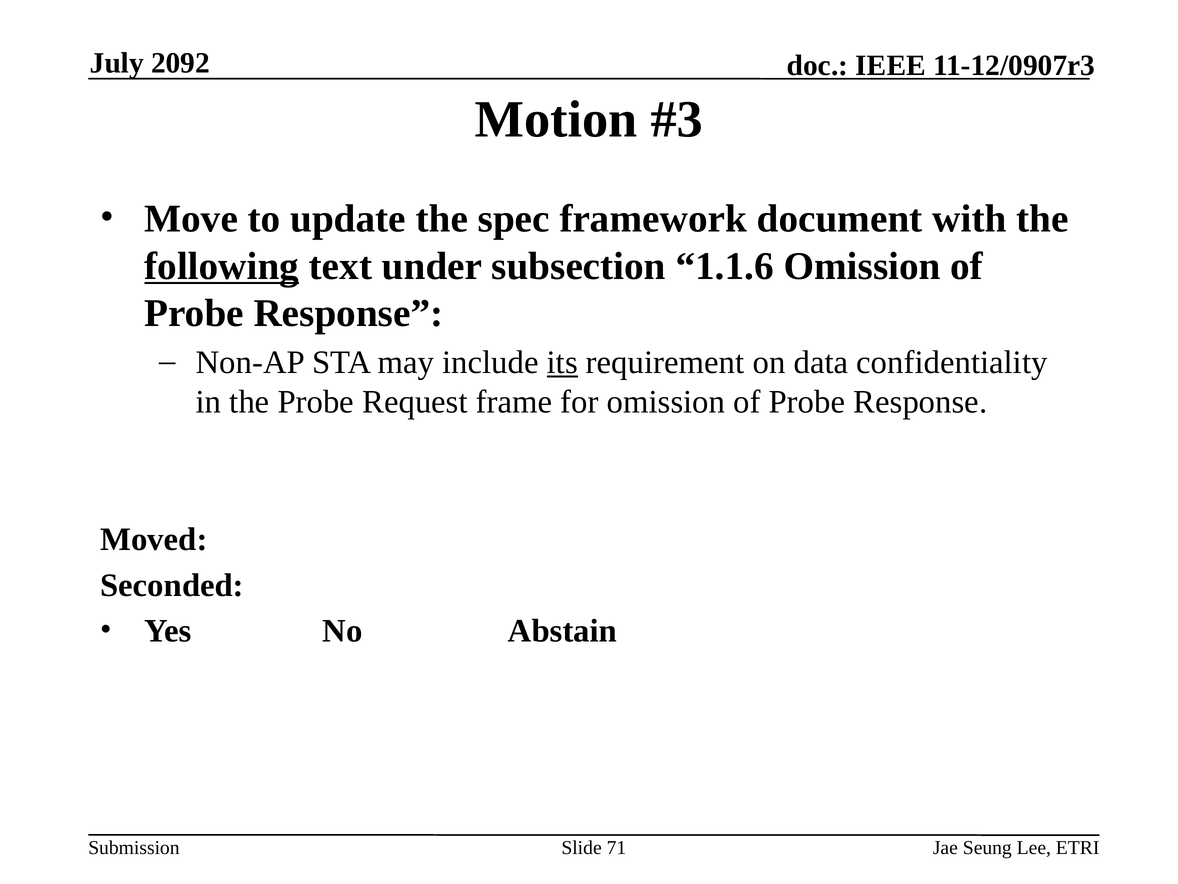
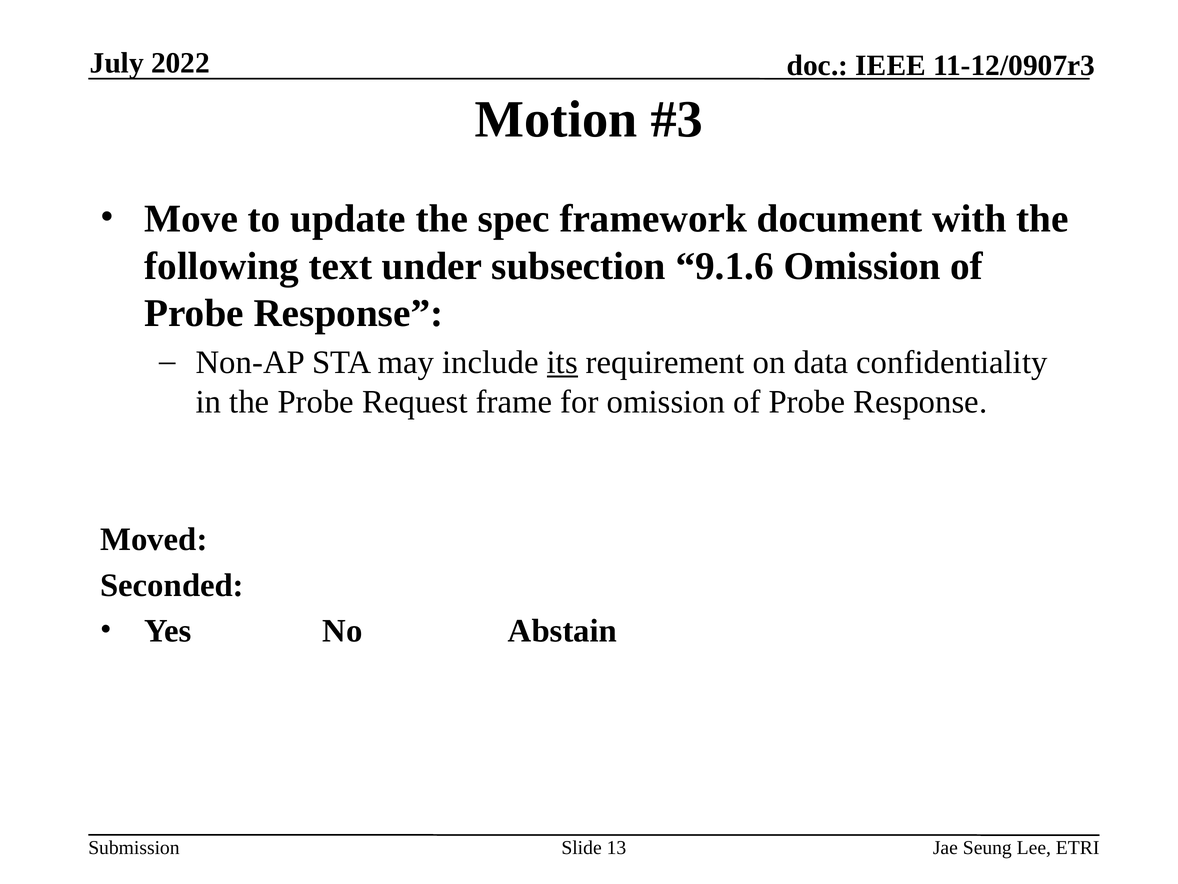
2092: 2092 -> 2022 (180, 63)
following underline: present -> none (222, 266)
1.1.6: 1.1.6 -> 9.1.6 (725, 266)
71: 71 -> 13 (616, 847)
